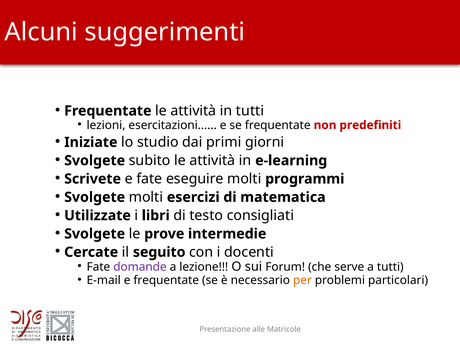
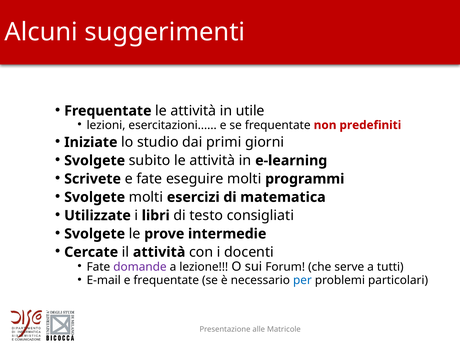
in tutti: tutti -> utile (250, 111)
il seguito: seguito -> attività (159, 252)
per colour: orange -> blue (302, 280)
